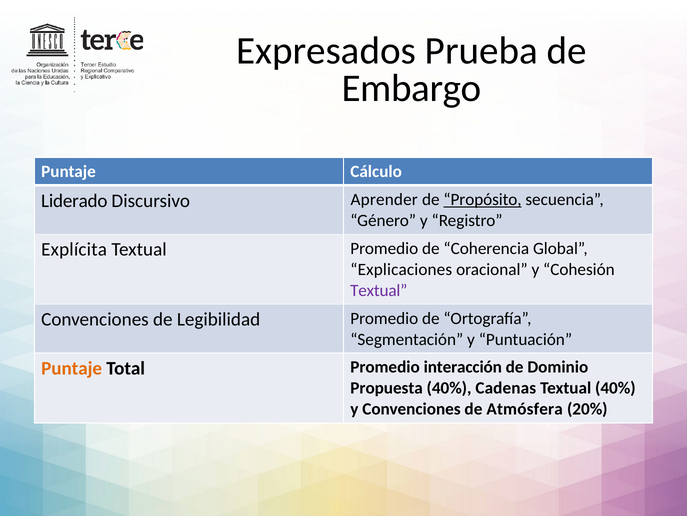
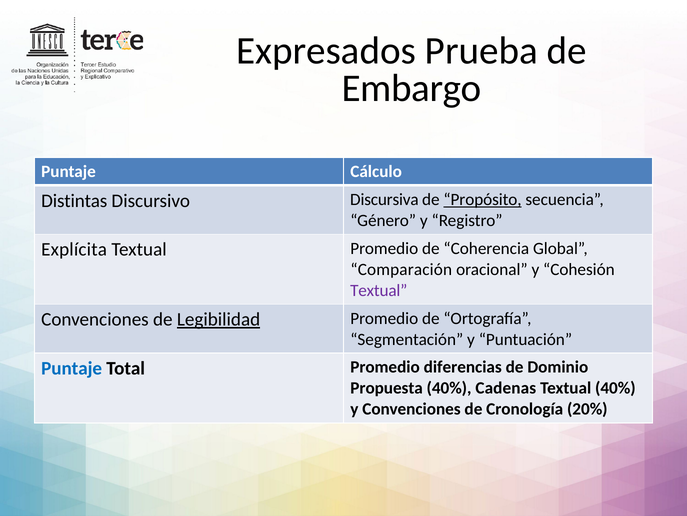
Liderado: Liderado -> Distintas (74, 200)
Aprender: Aprender -> Discursiva (384, 199)
Explicaciones: Explicaciones -> Comparación (401, 269)
Legibilidad underline: none -> present (219, 319)
Puntaje colour: orange -> blue (72, 368)
interacción: interacción -> diferencias (463, 367)
Atmósfera: Atmósfera -> Cronología (525, 409)
